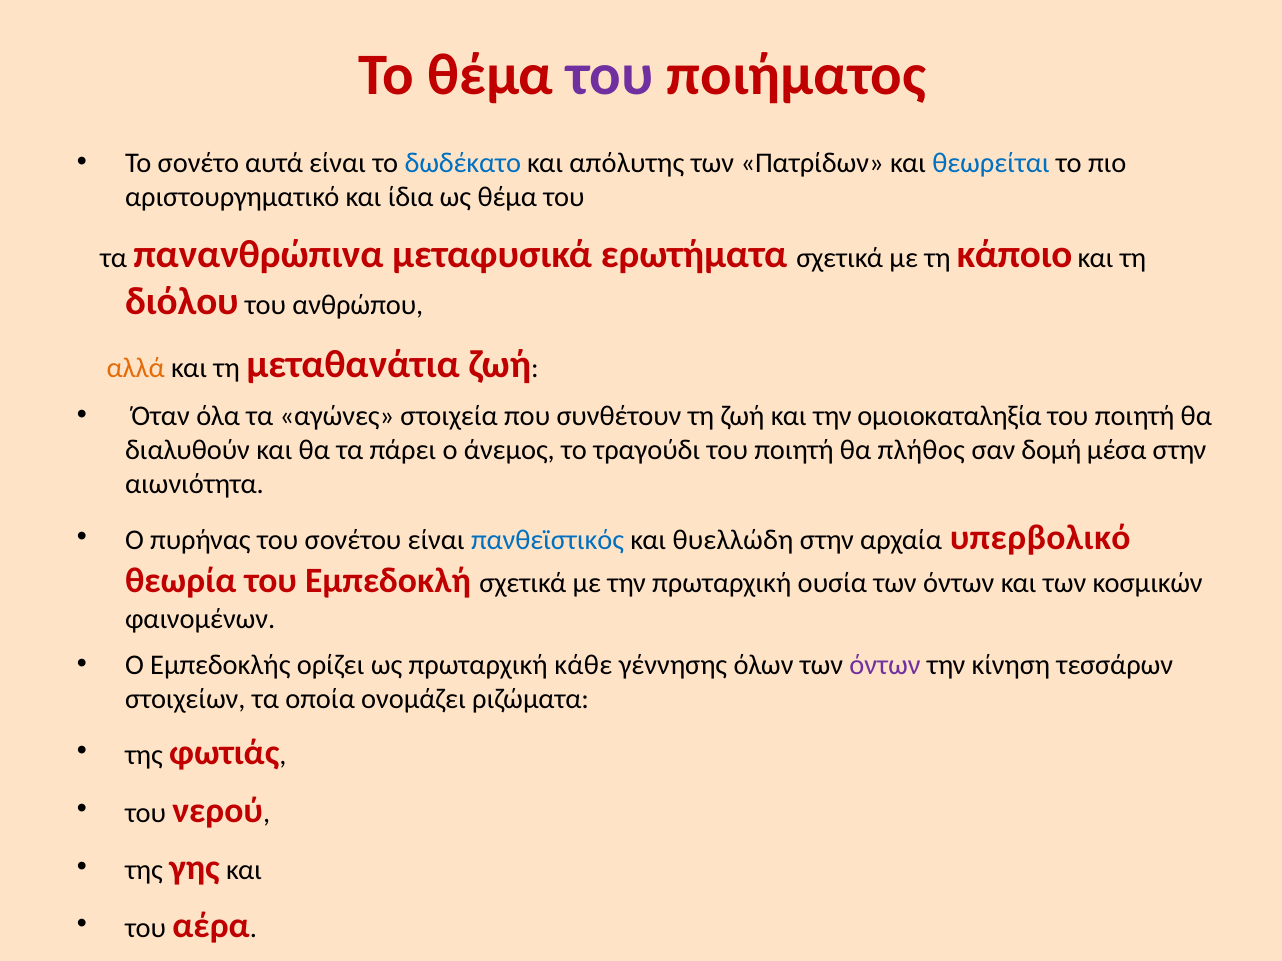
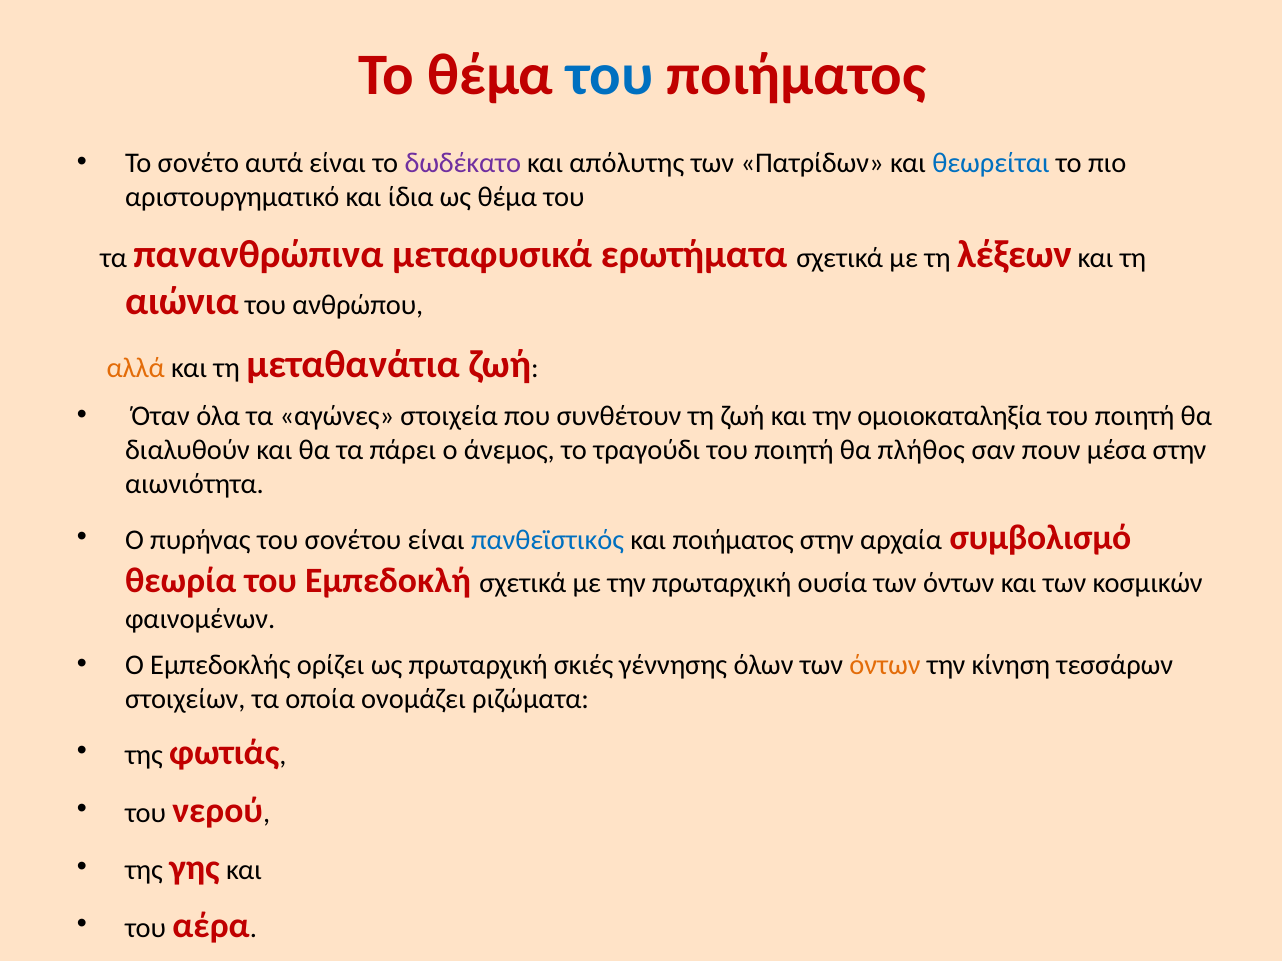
του colour: purple -> blue (610, 75)
δωδέκατο colour: blue -> purple (463, 163)
κάποιο: κάποιο -> λέξεων (1014, 255)
διόλου: διόλου -> αιώνια (182, 302)
δομή: δομή -> πουν (1051, 450)
και θυελλώδη: θυελλώδη -> ποιήματος (733, 541)
υπερβολικό: υπερβολικό -> συμβολισμό (1040, 538)
κάθε: κάθε -> σκιές (584, 665)
όντων colour: purple -> orange (885, 665)
